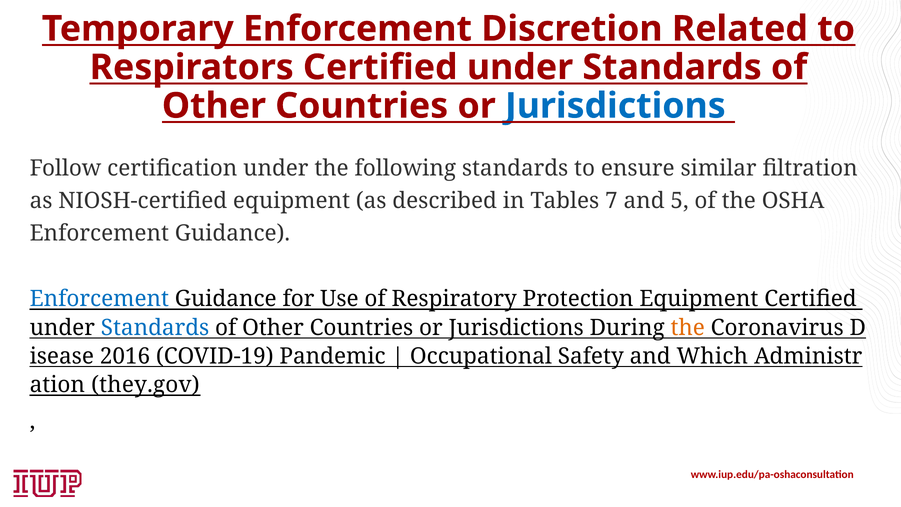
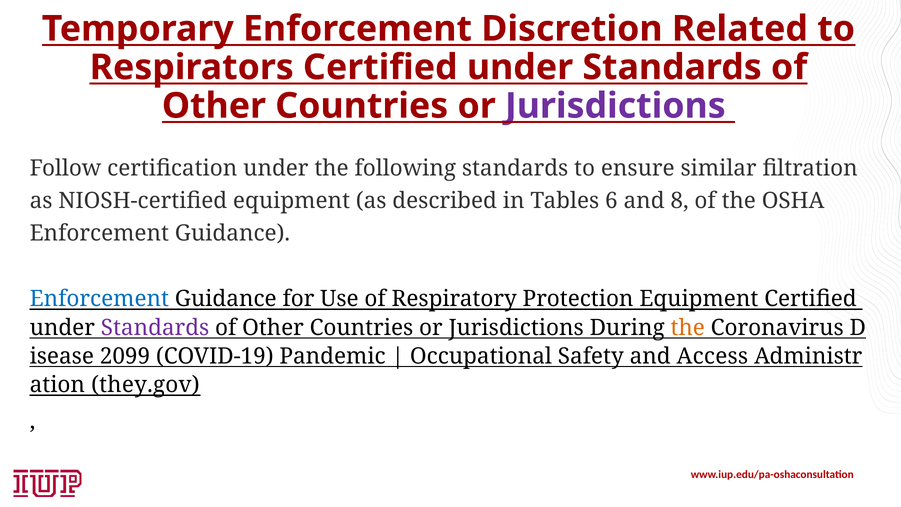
Jurisdictions colour: blue -> purple (615, 106)
7: 7 -> 6 (611, 201)
5: 5 -> 8 (680, 201)
Standards colour: blue -> purple (155, 328)
2016: 2016 -> 2099 (125, 356)
Which: Which -> Access (712, 356)
